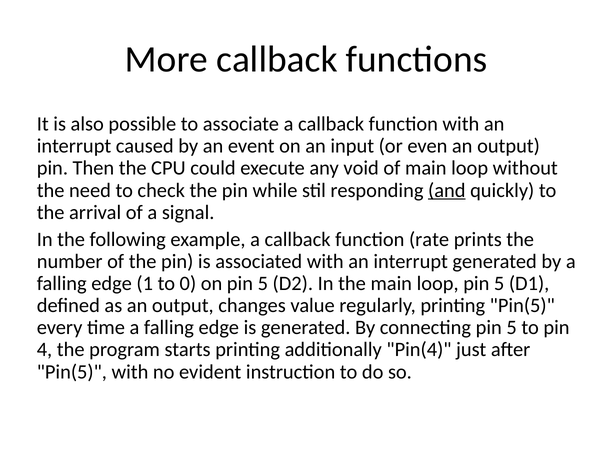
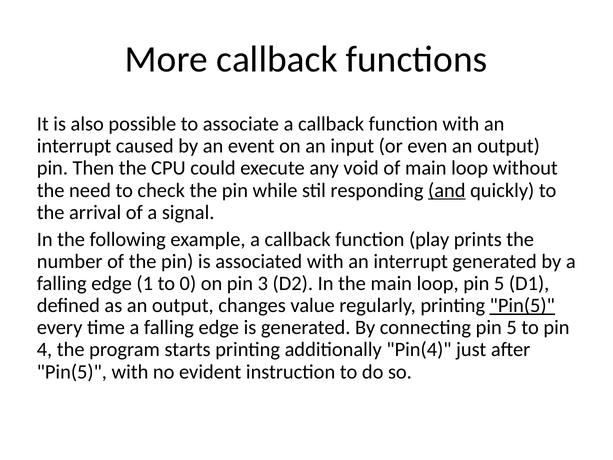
rate: rate -> play (429, 239)
on pin 5: 5 -> 3 (263, 283)
Pin(5 underline: none -> present (522, 305)
